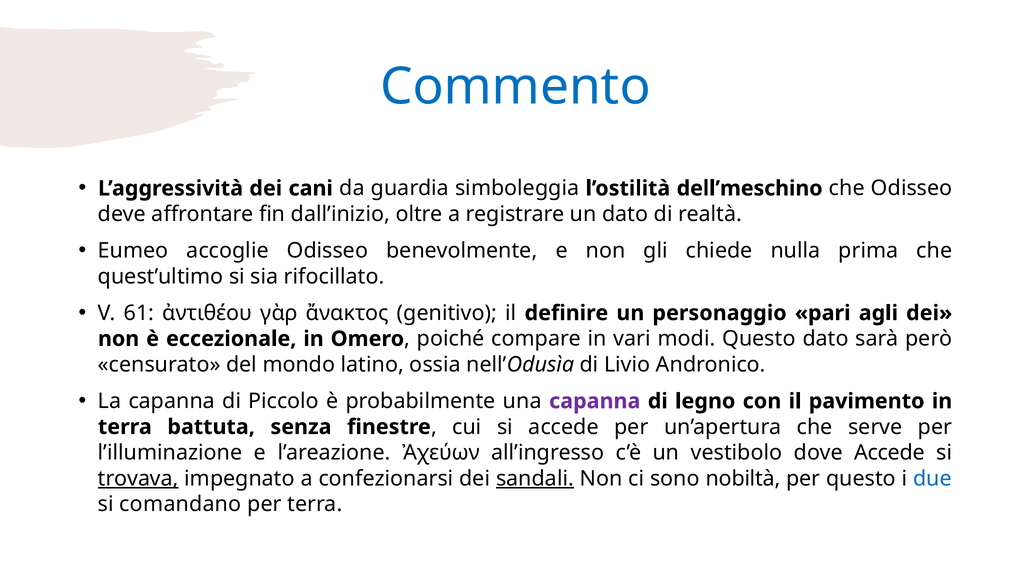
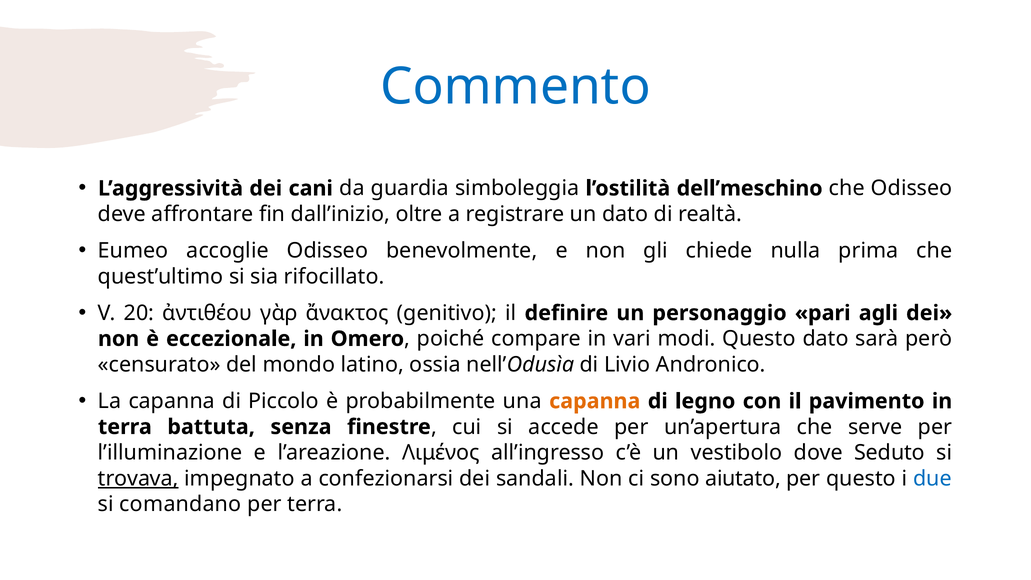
61: 61 -> 20 (139, 313)
capanna colour: purple -> orange (595, 401)
Ἀχεύων: Ἀχεύων -> Λιμένος (441, 453)
dove Accede: Accede -> Seduto (890, 453)
sandali underline: present -> none (535, 478)
nobiltà: nobiltà -> aiutato (743, 478)
